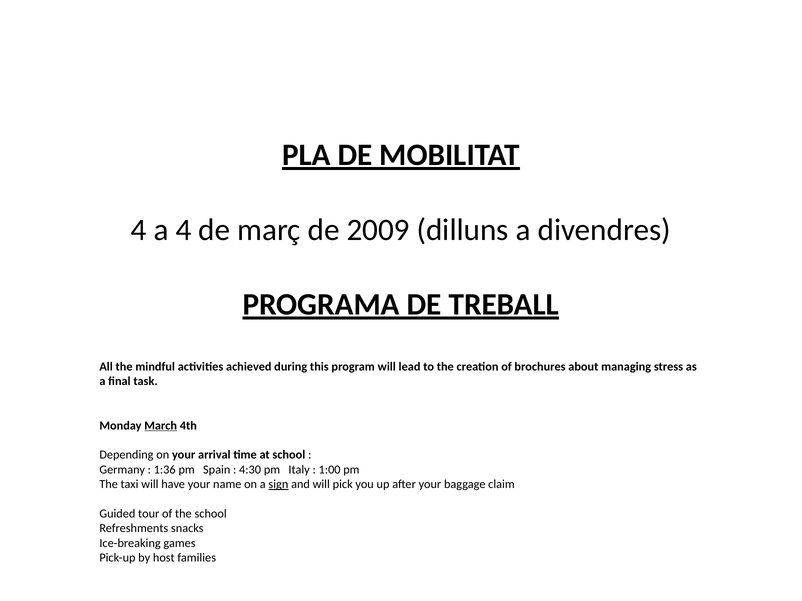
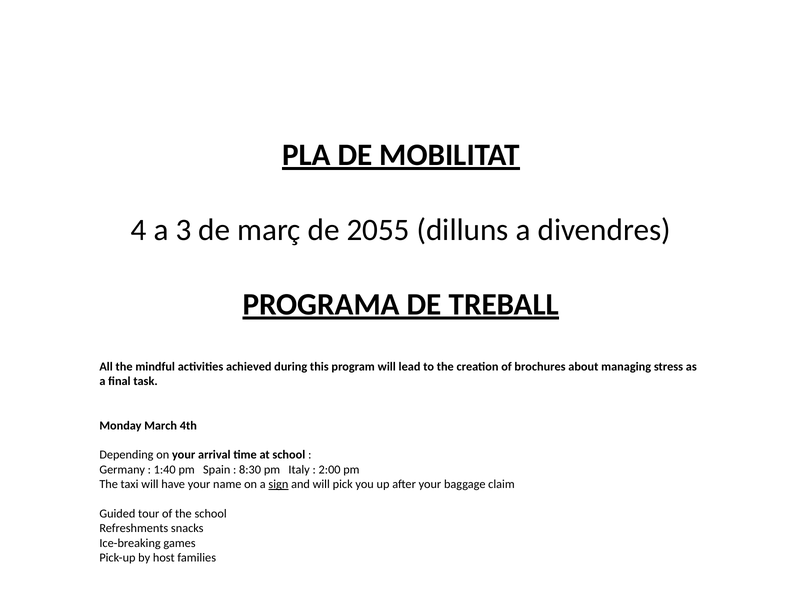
a 4: 4 -> 3 (184, 230)
2009: 2009 -> 2055 (378, 230)
March underline: present -> none (161, 426)
1:36: 1:36 -> 1:40 (165, 470)
4:30: 4:30 -> 8:30 (250, 470)
1:00: 1:00 -> 2:00 (330, 470)
